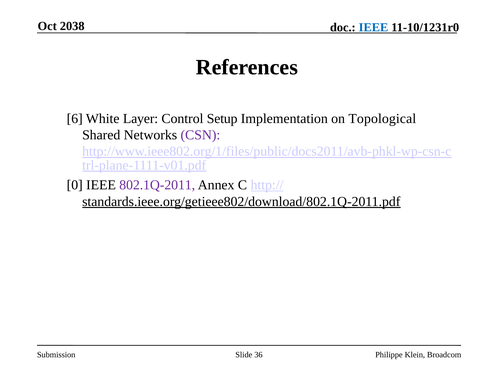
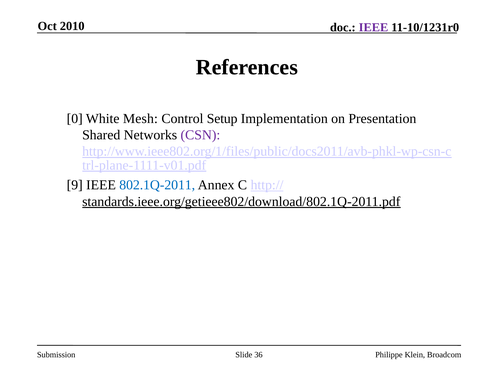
2038: 2038 -> 2010 (72, 26)
IEEE colour: blue -> purple (373, 27)
6: 6 -> 0 (75, 119)
Layer: Layer -> Mesh (140, 119)
Topological: Topological -> Presentation (382, 119)
0: 0 -> 9 (75, 185)
802.1Q-2011 colour: purple -> blue (157, 185)
